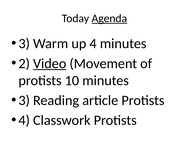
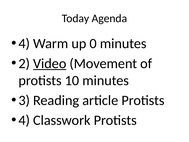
Agenda underline: present -> none (109, 18)
3: 3 -> 4 (24, 44)
up 4: 4 -> 0 (93, 44)
